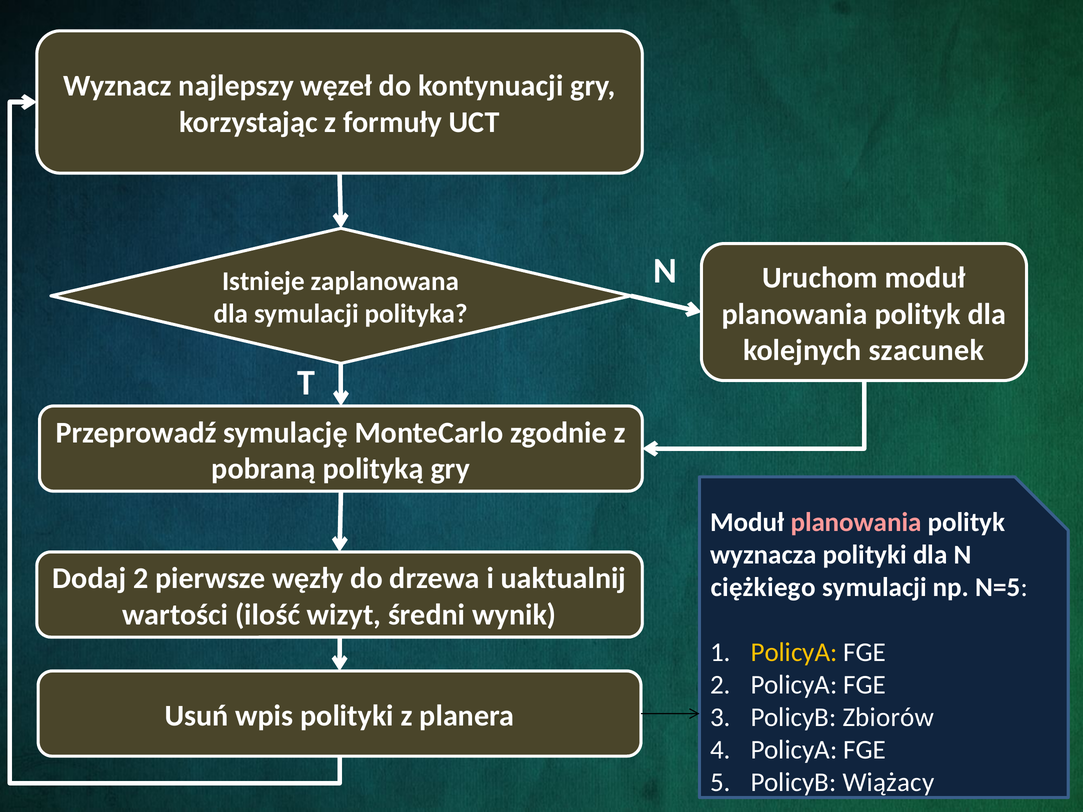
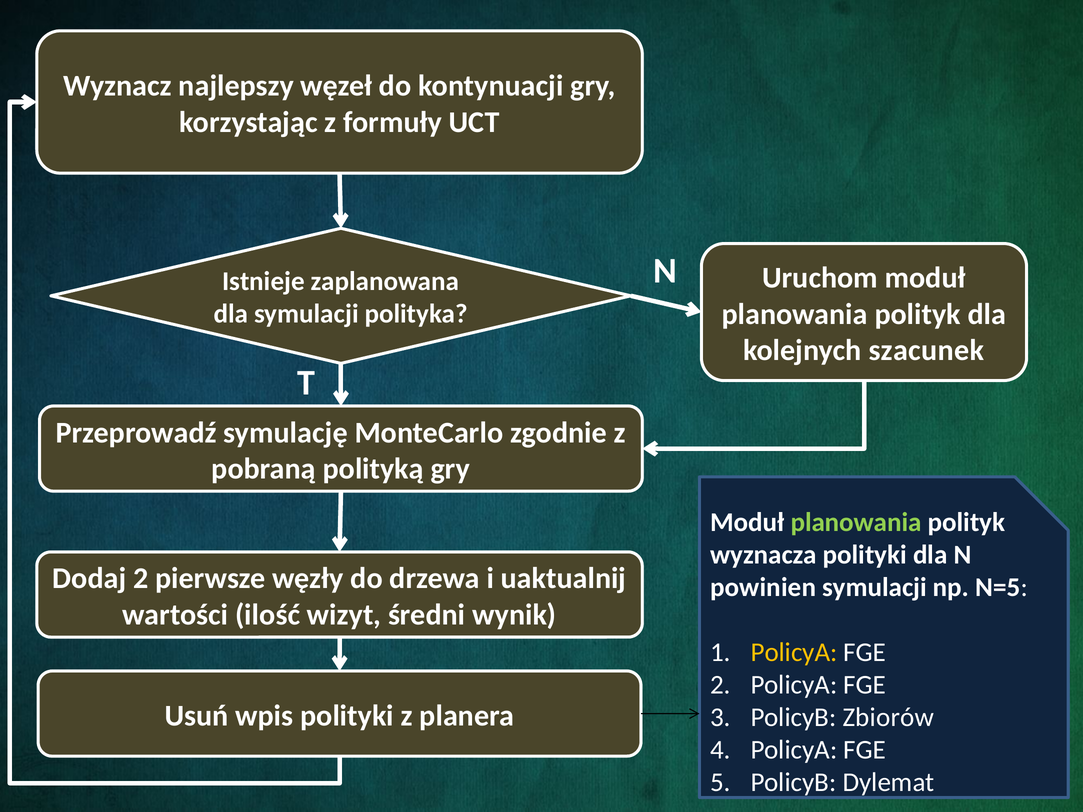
planowania colour: pink -> light green (856, 523)
ciężkiego: ciężkiego -> powinien (763, 588)
Wiążacy: Wiążacy -> Dylemat (889, 783)
